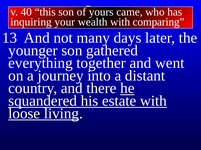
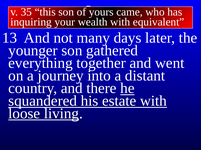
40: 40 -> 35 (26, 12)
comparing: comparing -> equivalent (159, 22)
